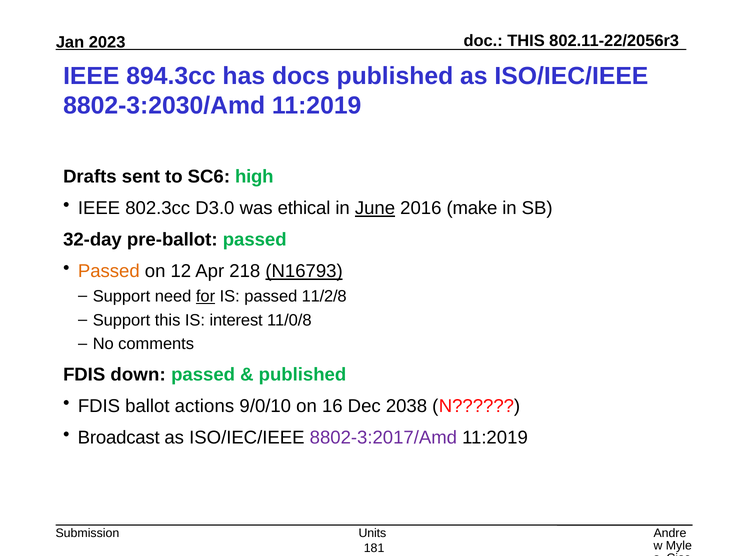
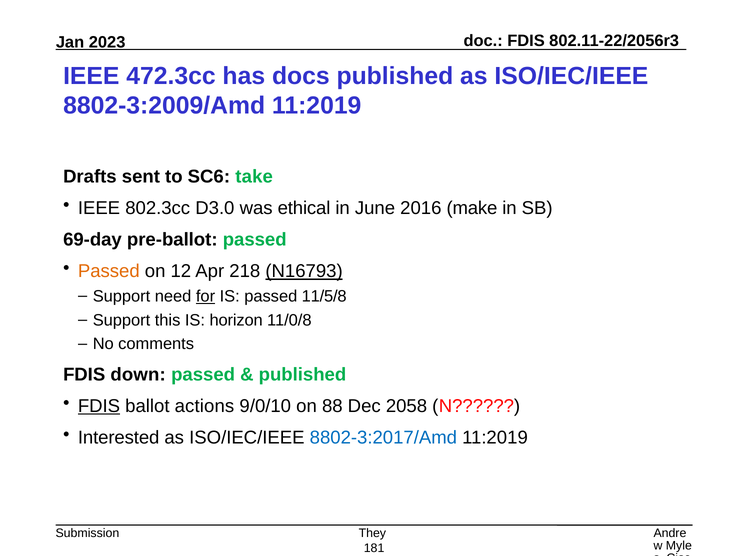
THIS: THIS -> FDIS (526, 41)
894.3cc: 894.3cc -> 472.3cc (171, 76)
8802-3:2030/Amd: 8802-3:2030/Amd -> 8802-3:2009/Amd (164, 106)
high: high -> take (254, 177)
June underline: present -> none (375, 208)
32-day: 32-day -> 69-day (92, 240)
11/2/8: 11/2/8 -> 11/5/8 (324, 297)
interest: interest -> horizon (236, 320)
FDIS underline: none -> present (99, 406)
16: 16 -> 88 (332, 406)
2038: 2038 -> 2058 (407, 406)
Broadcast: Broadcast -> Interested (119, 438)
8802-3:2017/Amd colour: purple -> blue (383, 438)
Units: Units -> They (372, 534)
